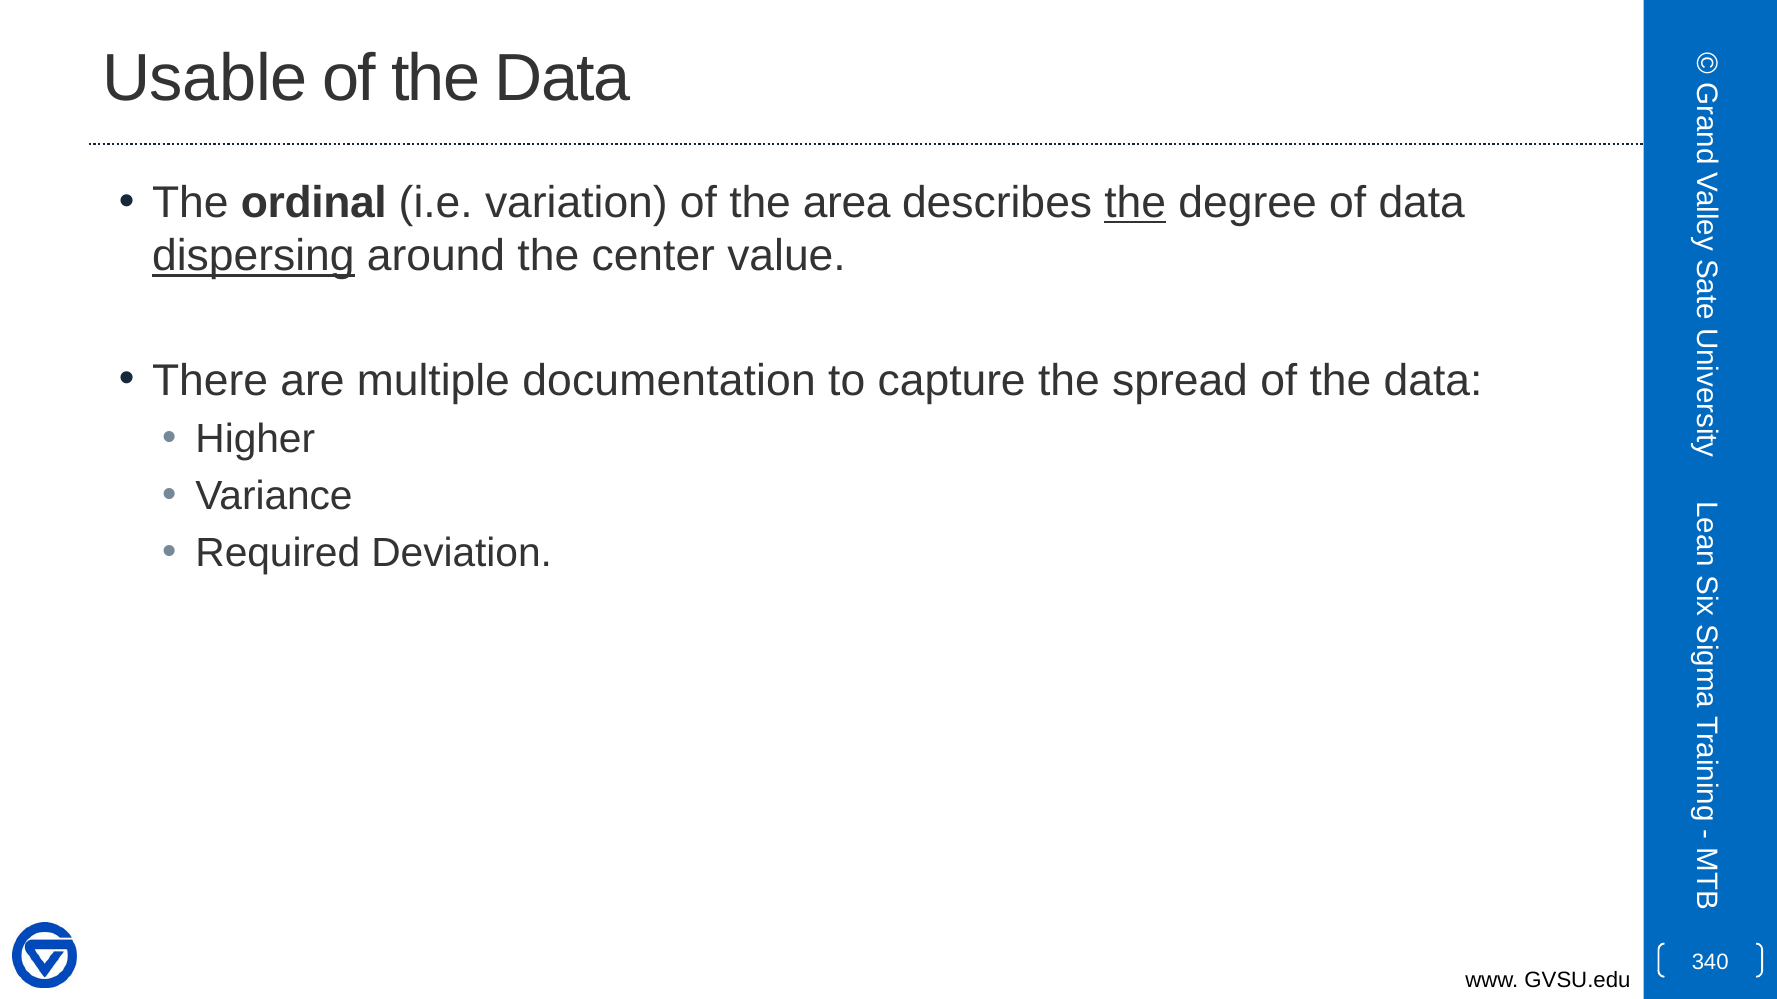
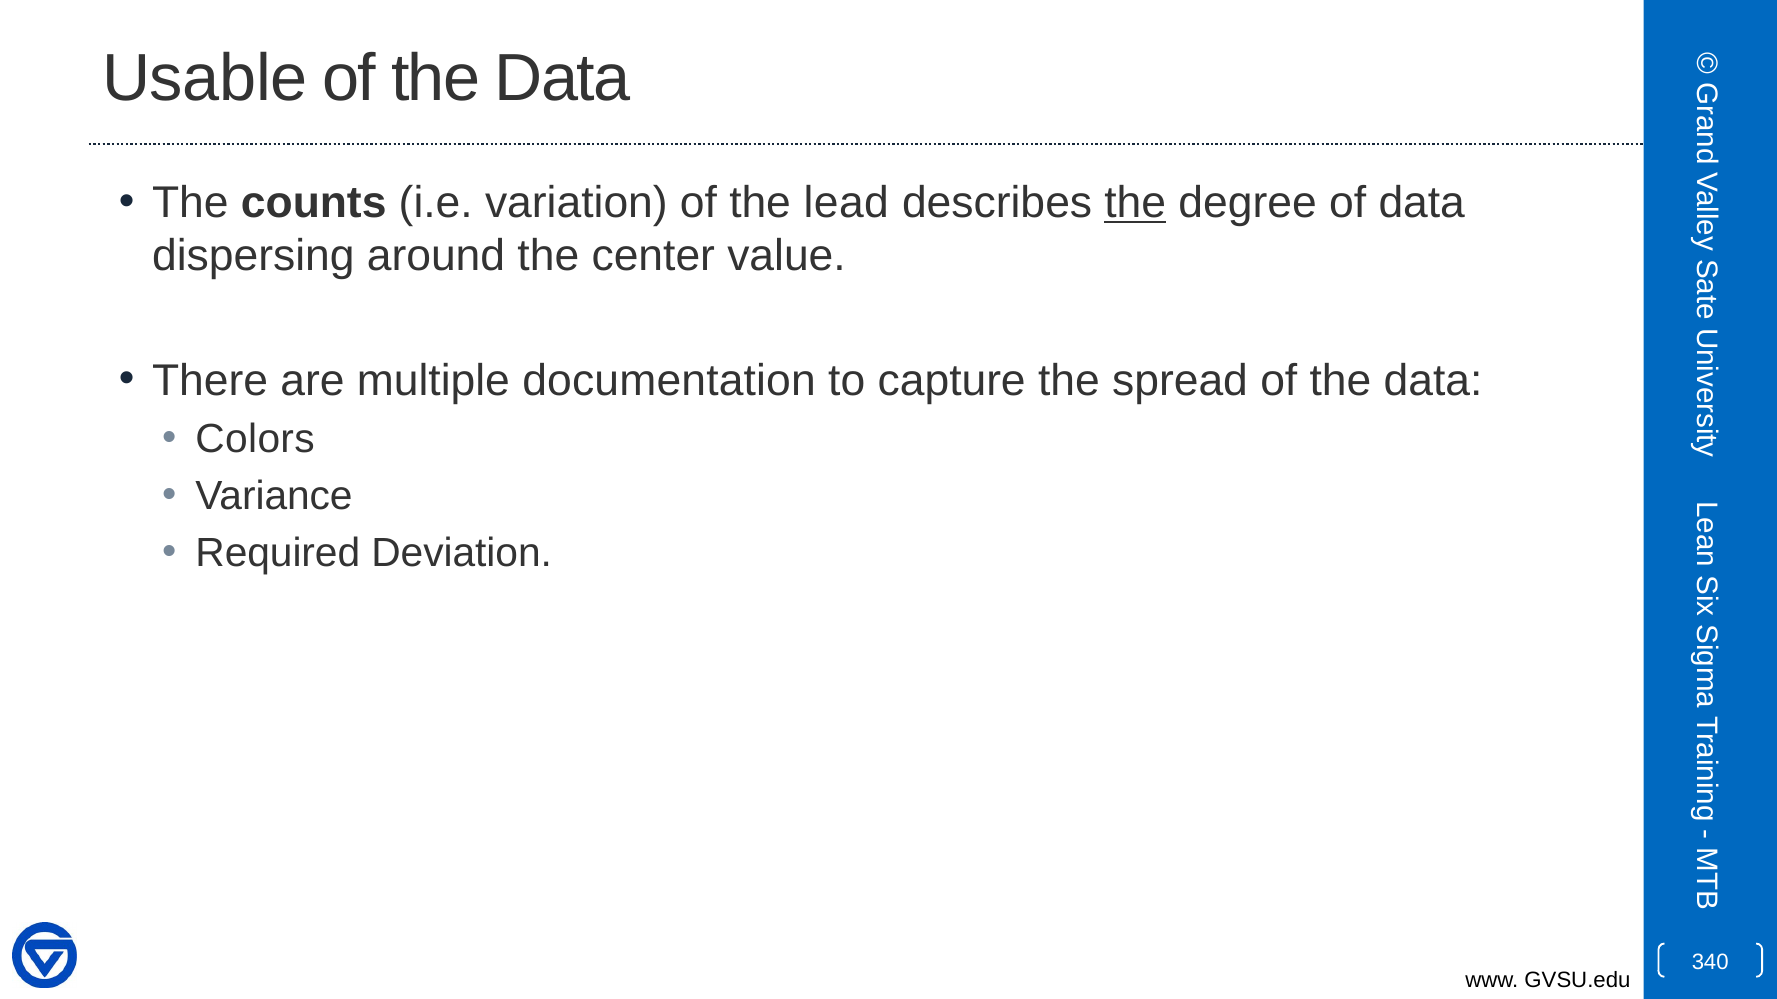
ordinal: ordinal -> counts (314, 203)
area: area -> lead (846, 203)
dispersing underline: present -> none (253, 256)
Higher: Higher -> Colors (255, 440)
